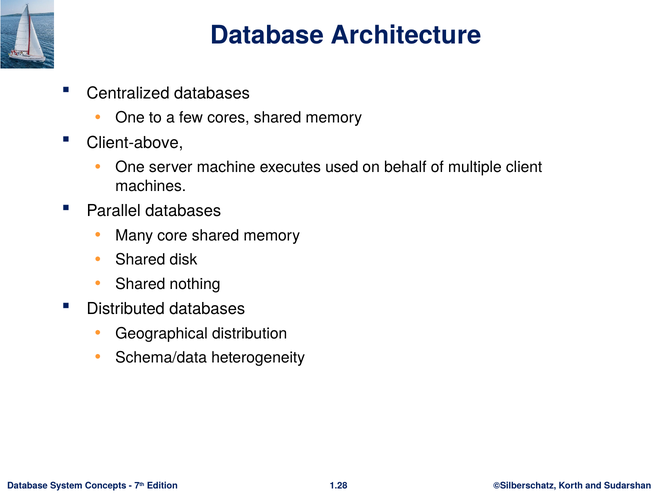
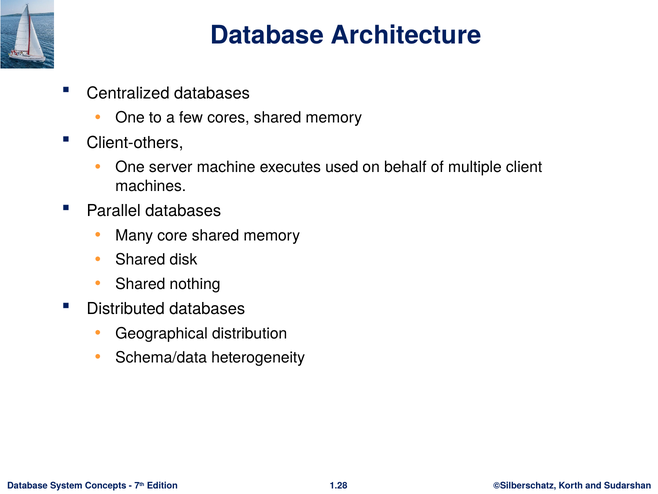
Client-above: Client-above -> Client-others (135, 143)
